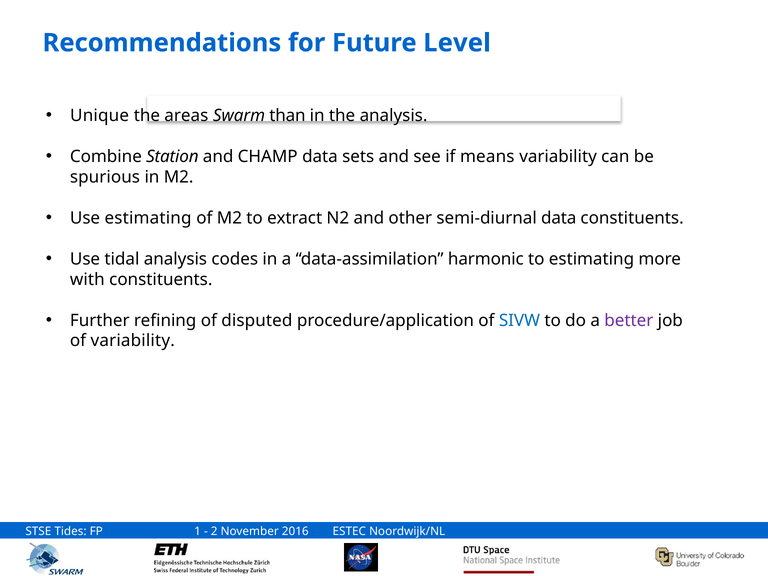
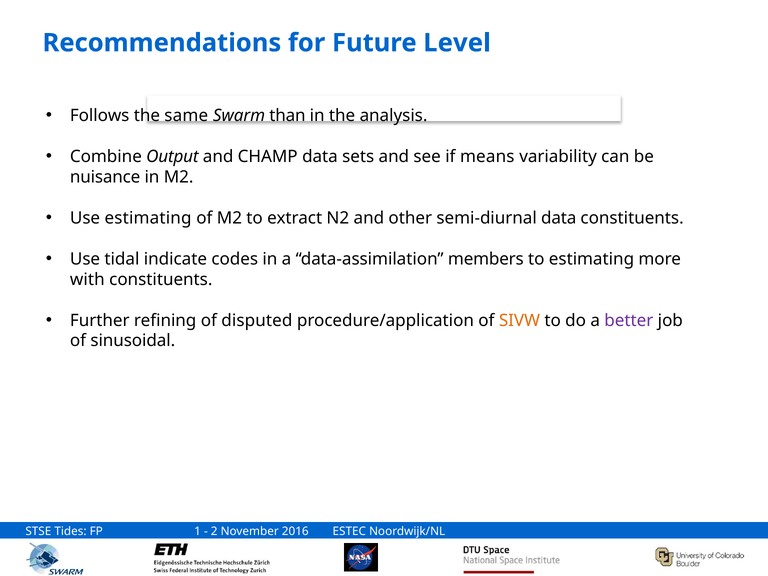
Unique: Unique -> Follows (100, 116)
areas: areas -> same (186, 116)
Station: Station -> Output (172, 157)
spurious: spurious -> nuisance (105, 177)
tidal analysis: analysis -> indicate (175, 259)
harmonic: harmonic -> members (486, 259)
SIVW colour: blue -> orange (519, 320)
of variability: variability -> sinusoidal (133, 341)
